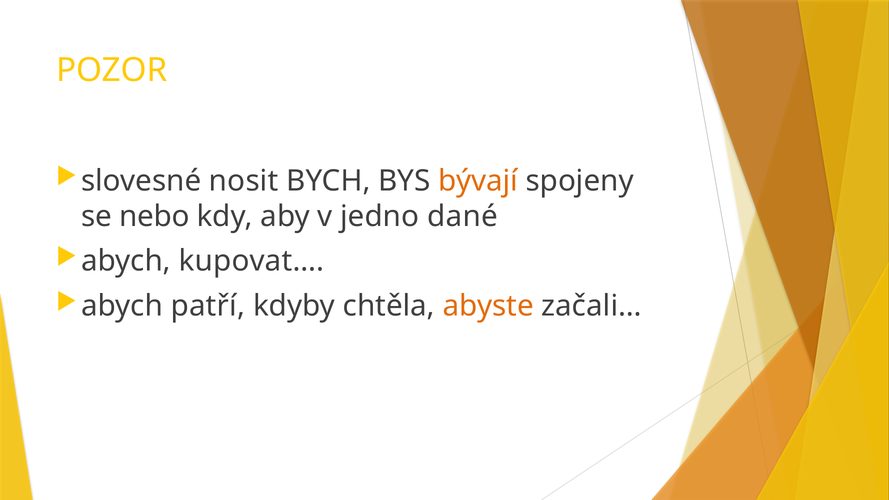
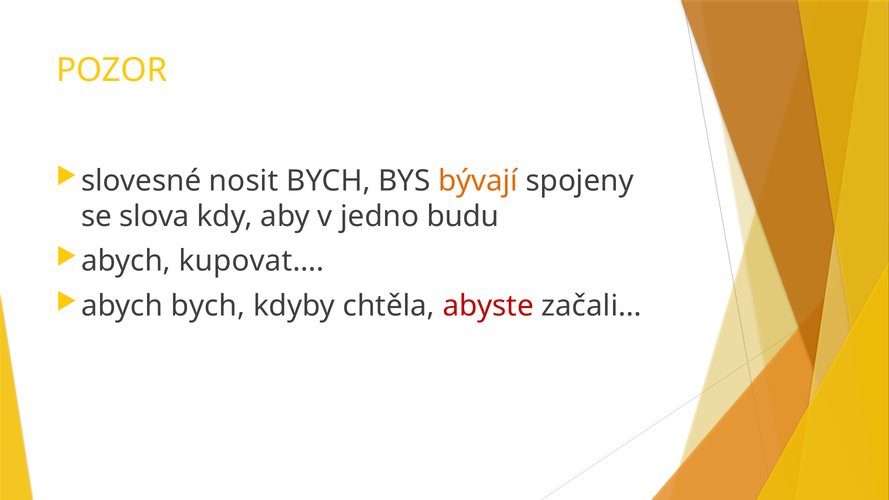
nebo: nebo -> slova (154, 216)
dané: dané -> budu (463, 216)
abych patří: patří -> bych (208, 306)
abyste colour: orange -> red (488, 306)
